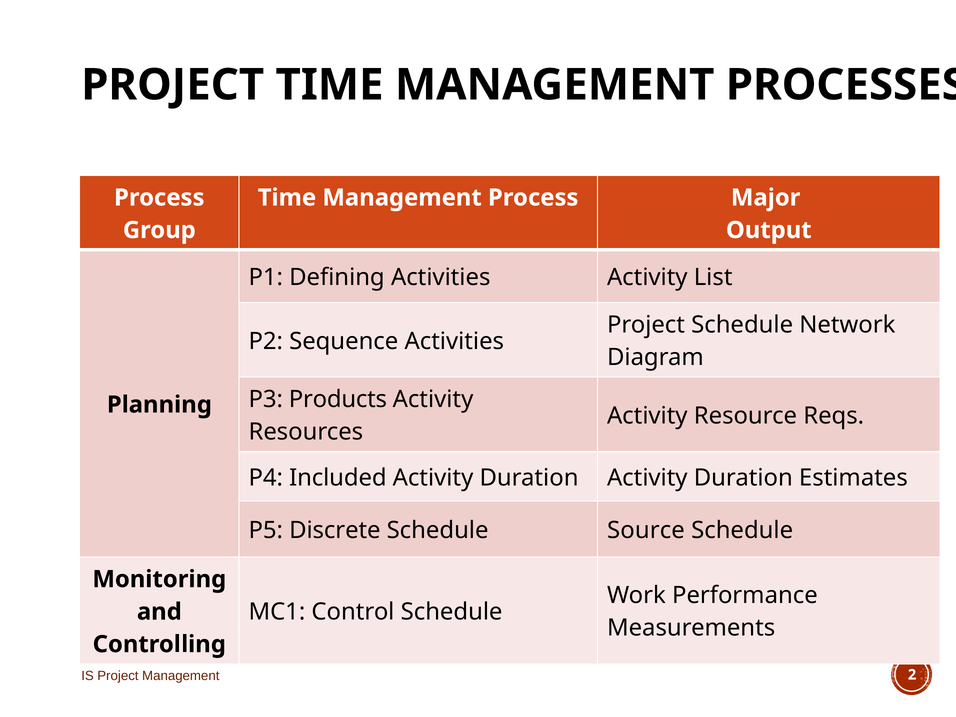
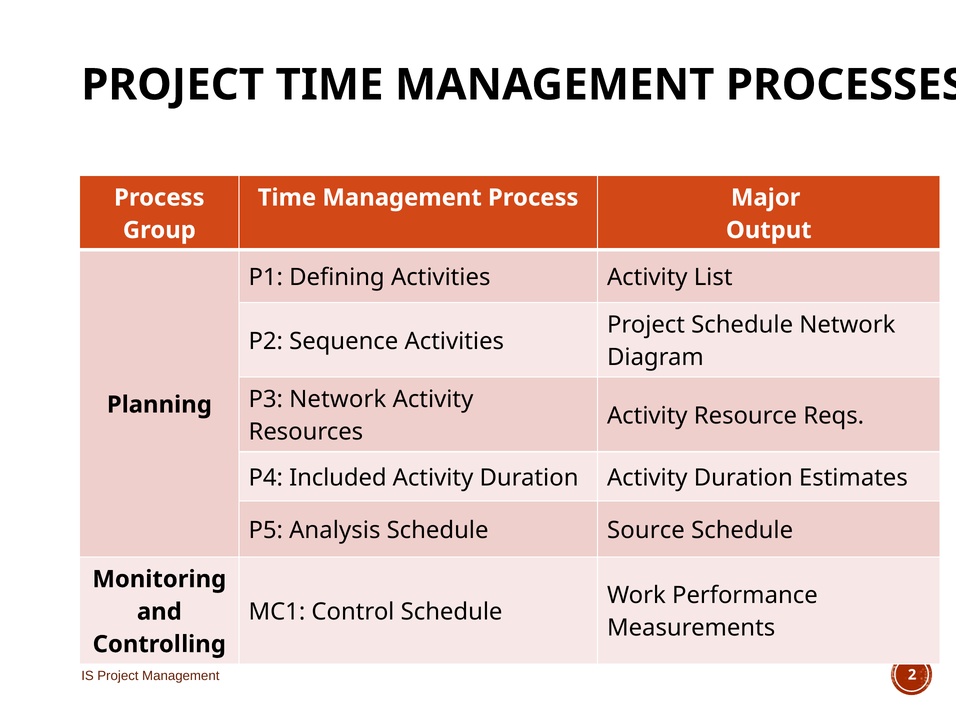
P3 Products: Products -> Network (338, 400)
Discrete: Discrete -> Analysis (335, 530)
